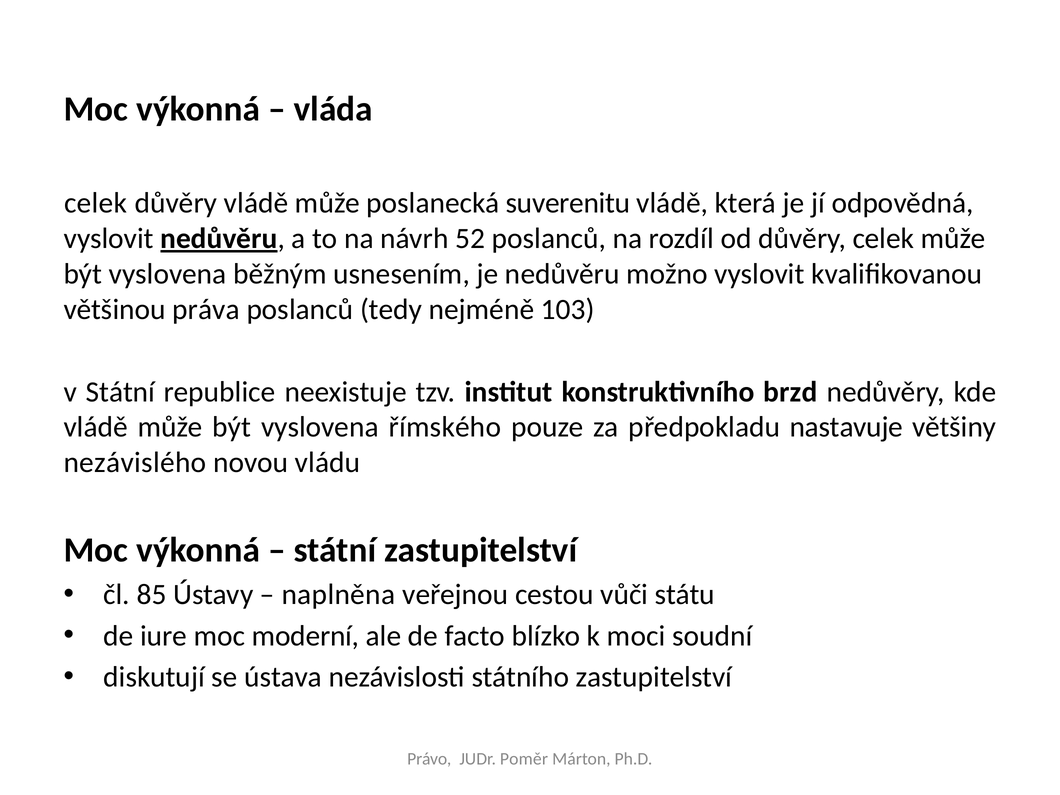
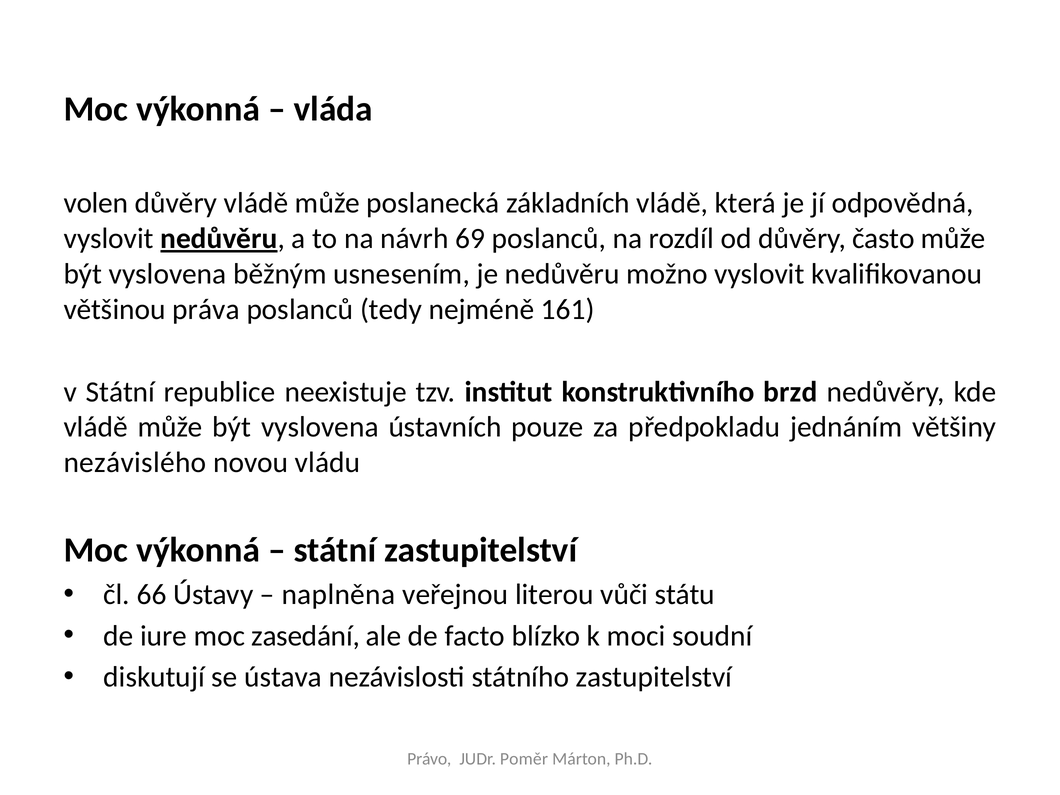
celek: celek -> volen (96, 203)
suverenitu: suverenitu -> základních (568, 203)
52: 52 -> 69 (470, 239)
důvěry celek: celek -> často (883, 239)
103: 103 -> 161 (568, 309)
římského: římského -> ústavních (445, 427)
nastavuje: nastavuje -> jednáním (846, 427)
85: 85 -> 66 (152, 595)
cestou: cestou -> literou (554, 595)
moderní: moderní -> zasedání (306, 636)
